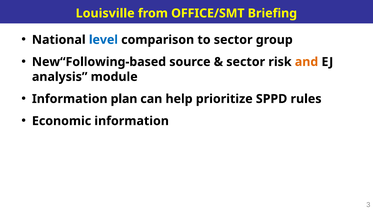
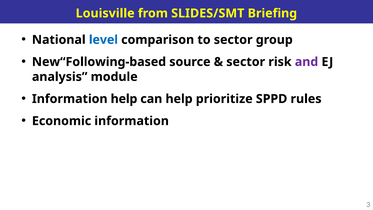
OFFICE/SMT: OFFICE/SMT -> SLIDES/SMT (208, 13)
and colour: orange -> purple (307, 62)
Information plan: plan -> help (124, 99)
